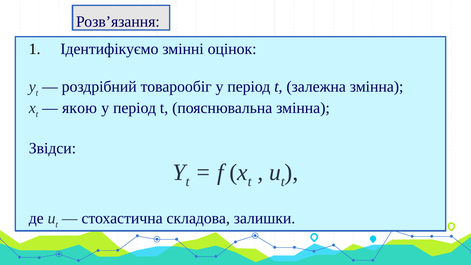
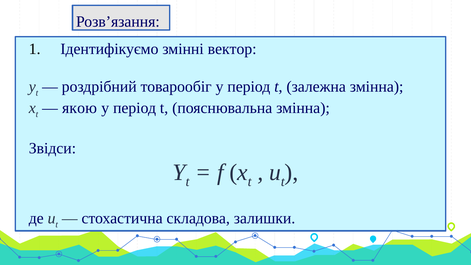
оцінок: оцінок -> вектор (232, 49)
